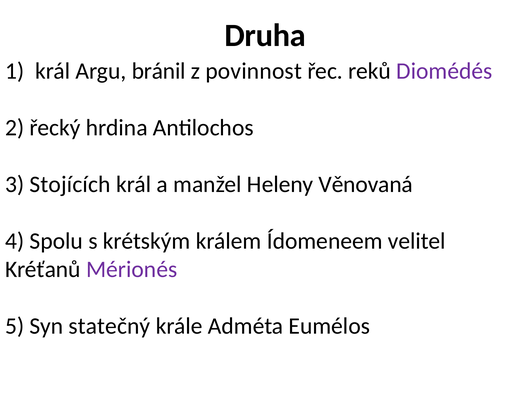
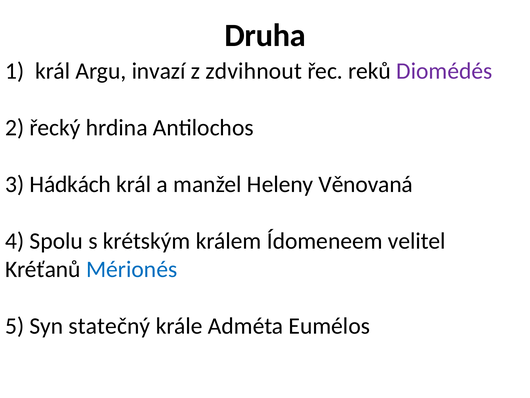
bránil: bránil -> invazí (159, 71)
povinnost: povinnost -> zdvihnout (254, 71)
Stojících: Stojících -> Hádkách (70, 184)
Mérionés colour: purple -> blue (132, 269)
